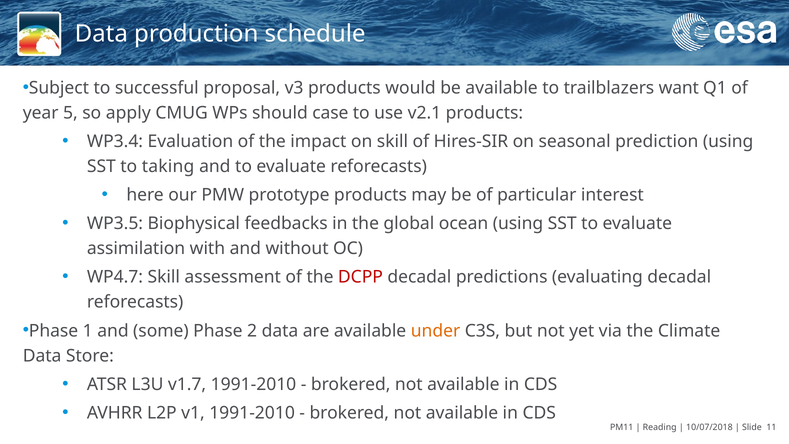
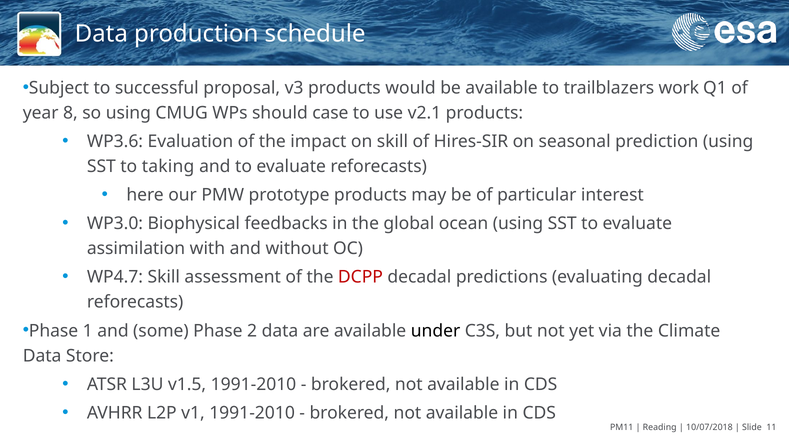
want: want -> work (679, 88)
5: 5 -> 8 (70, 113)
so apply: apply -> using (128, 113)
WP3.4: WP3.4 -> WP3.6 (115, 142)
WP3.5: WP3.5 -> WP3.0 (115, 224)
under colour: orange -> black (436, 331)
v1.7: v1.7 -> v1.5 (187, 384)
